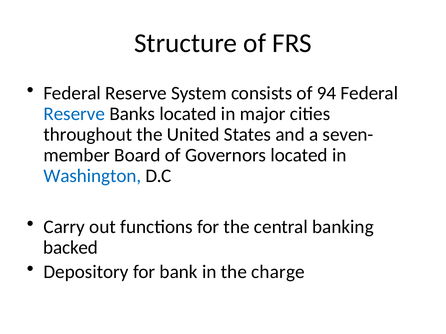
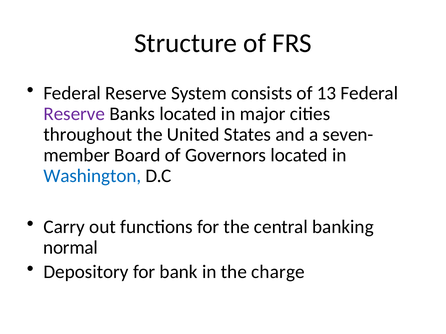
94: 94 -> 13 (327, 93)
Reserve colour: blue -> purple (74, 114)
backed: backed -> normal (71, 248)
